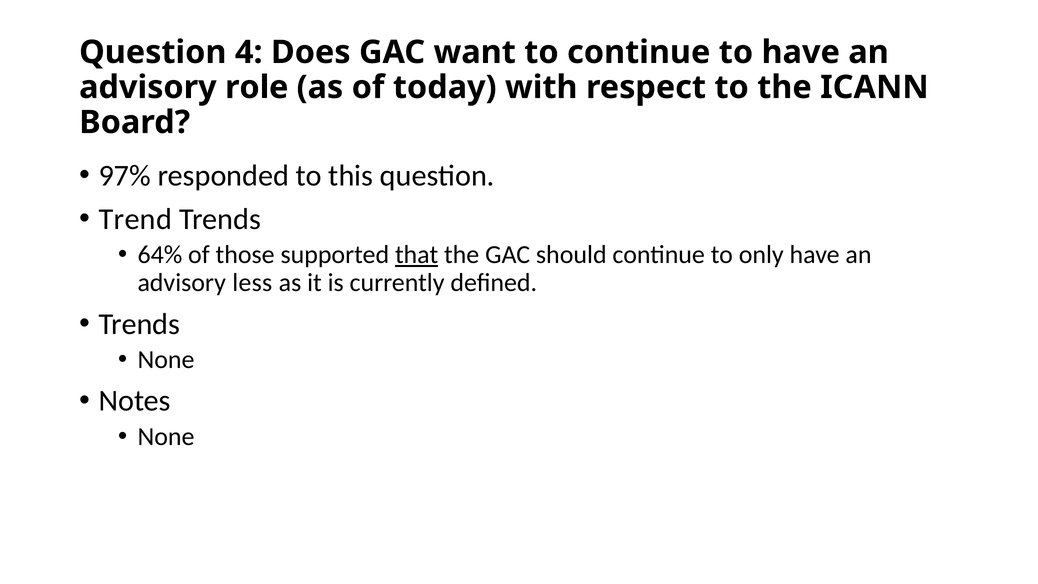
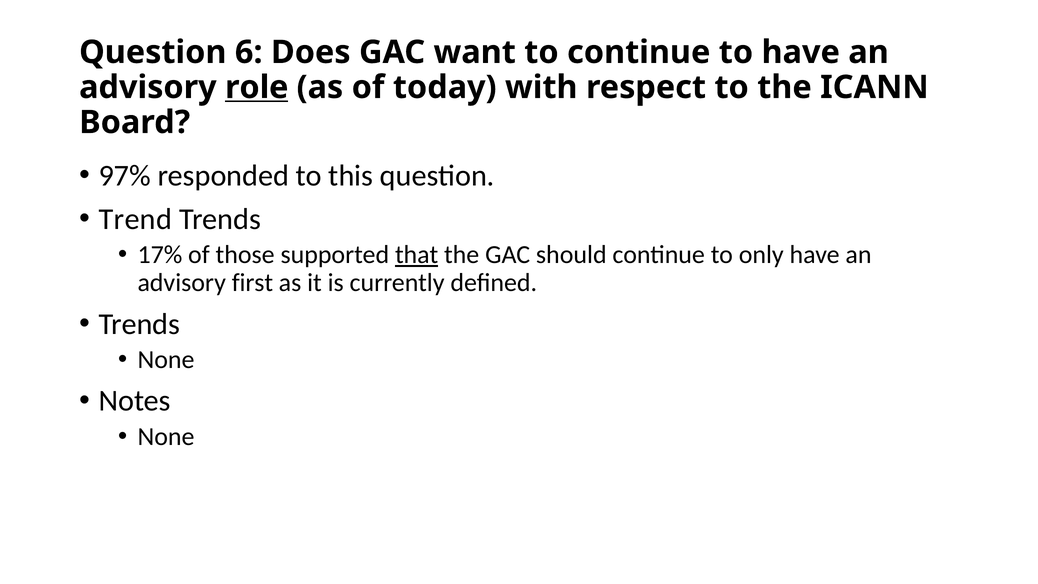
4: 4 -> 6 (249, 52)
role underline: none -> present (257, 87)
64%: 64% -> 17% (160, 255)
less: less -> first (252, 283)
